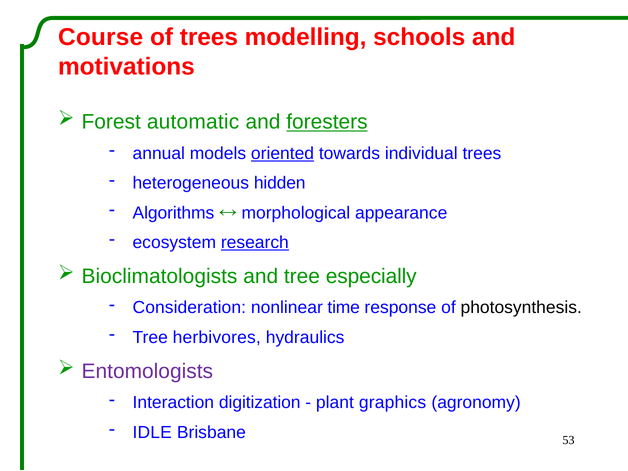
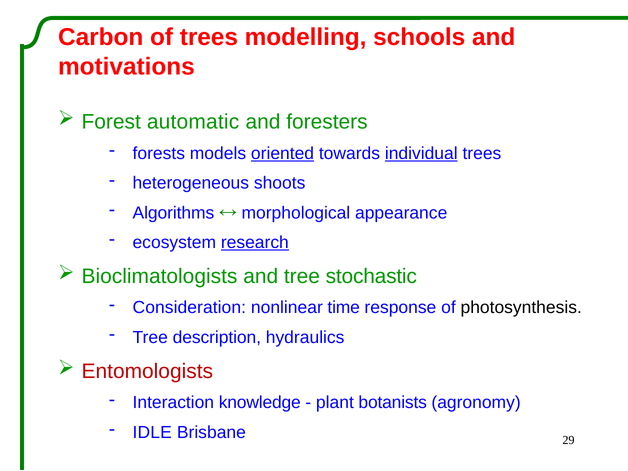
Course: Course -> Carbon (101, 37)
foresters underline: present -> none (327, 122)
annual: annual -> forests (159, 153)
individual underline: none -> present (421, 153)
hidden: hidden -> shoots (280, 183)
especially: especially -> stochastic (371, 276)
herbivores: herbivores -> description (217, 337)
Entomologists colour: purple -> red (147, 371)
digitization: digitization -> knowledge (260, 403)
graphics: graphics -> botanists (393, 403)
53: 53 -> 29 (568, 440)
